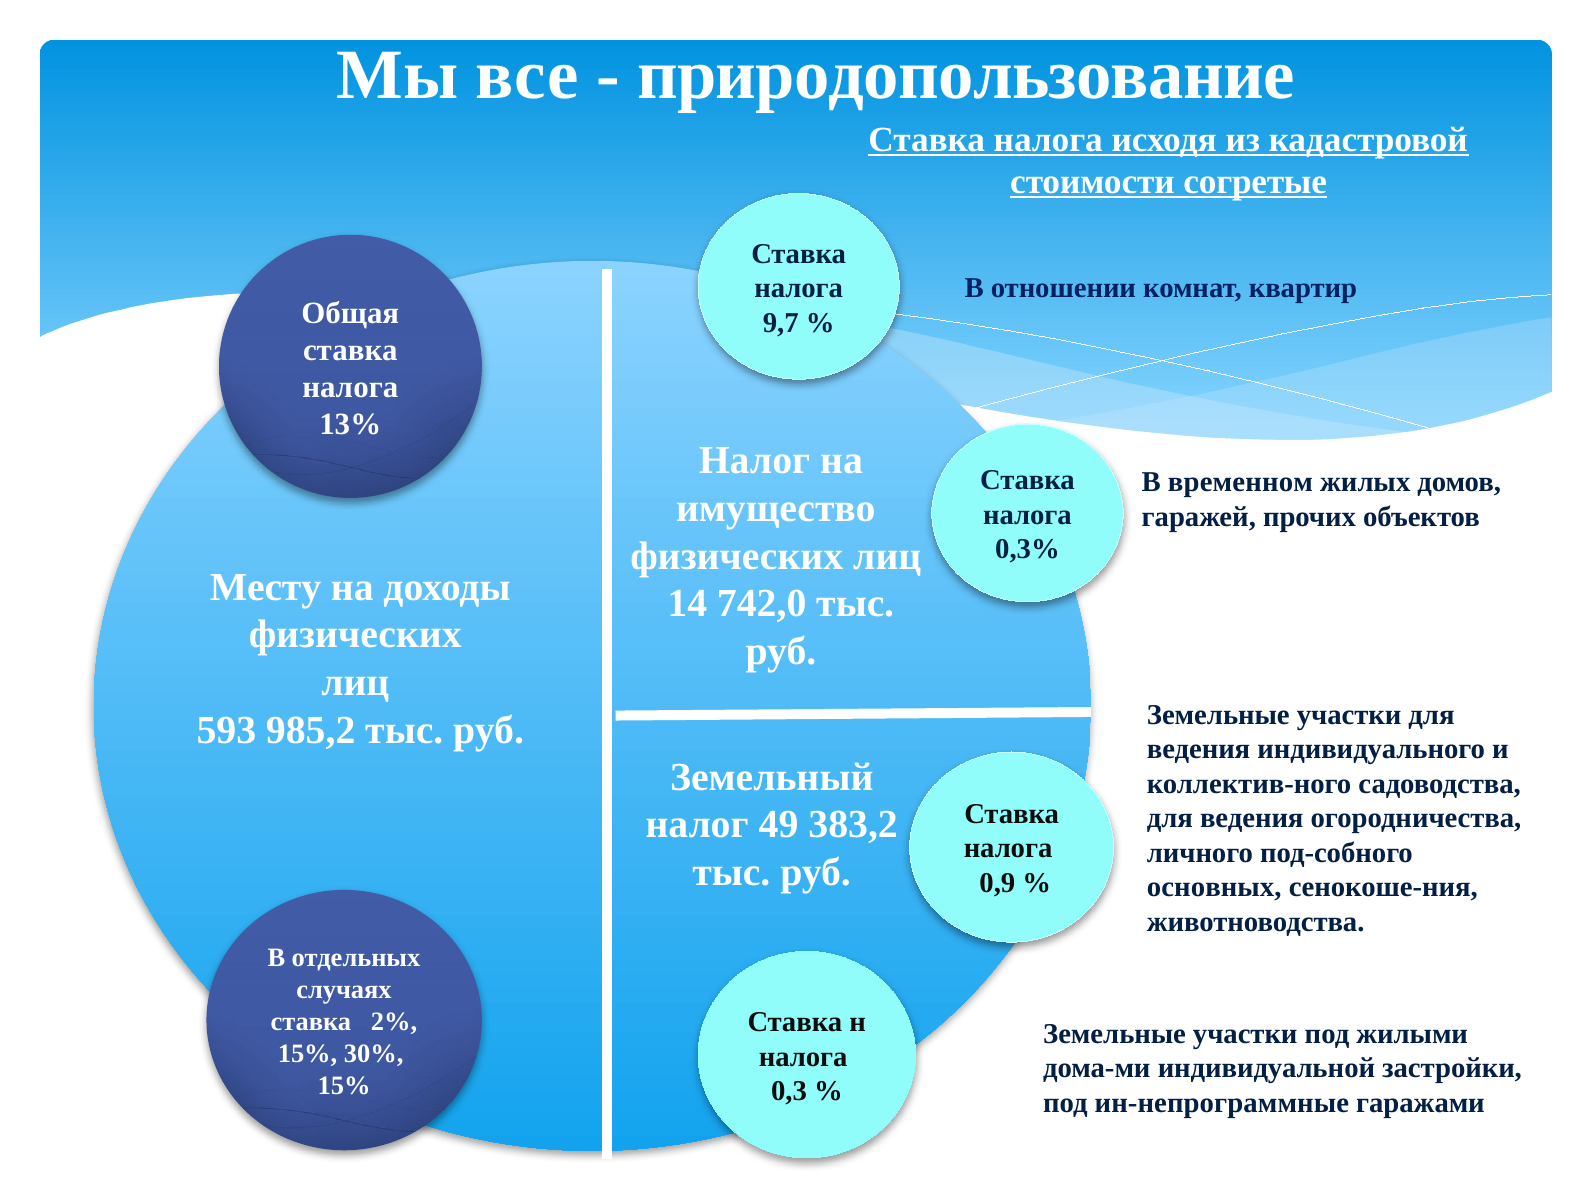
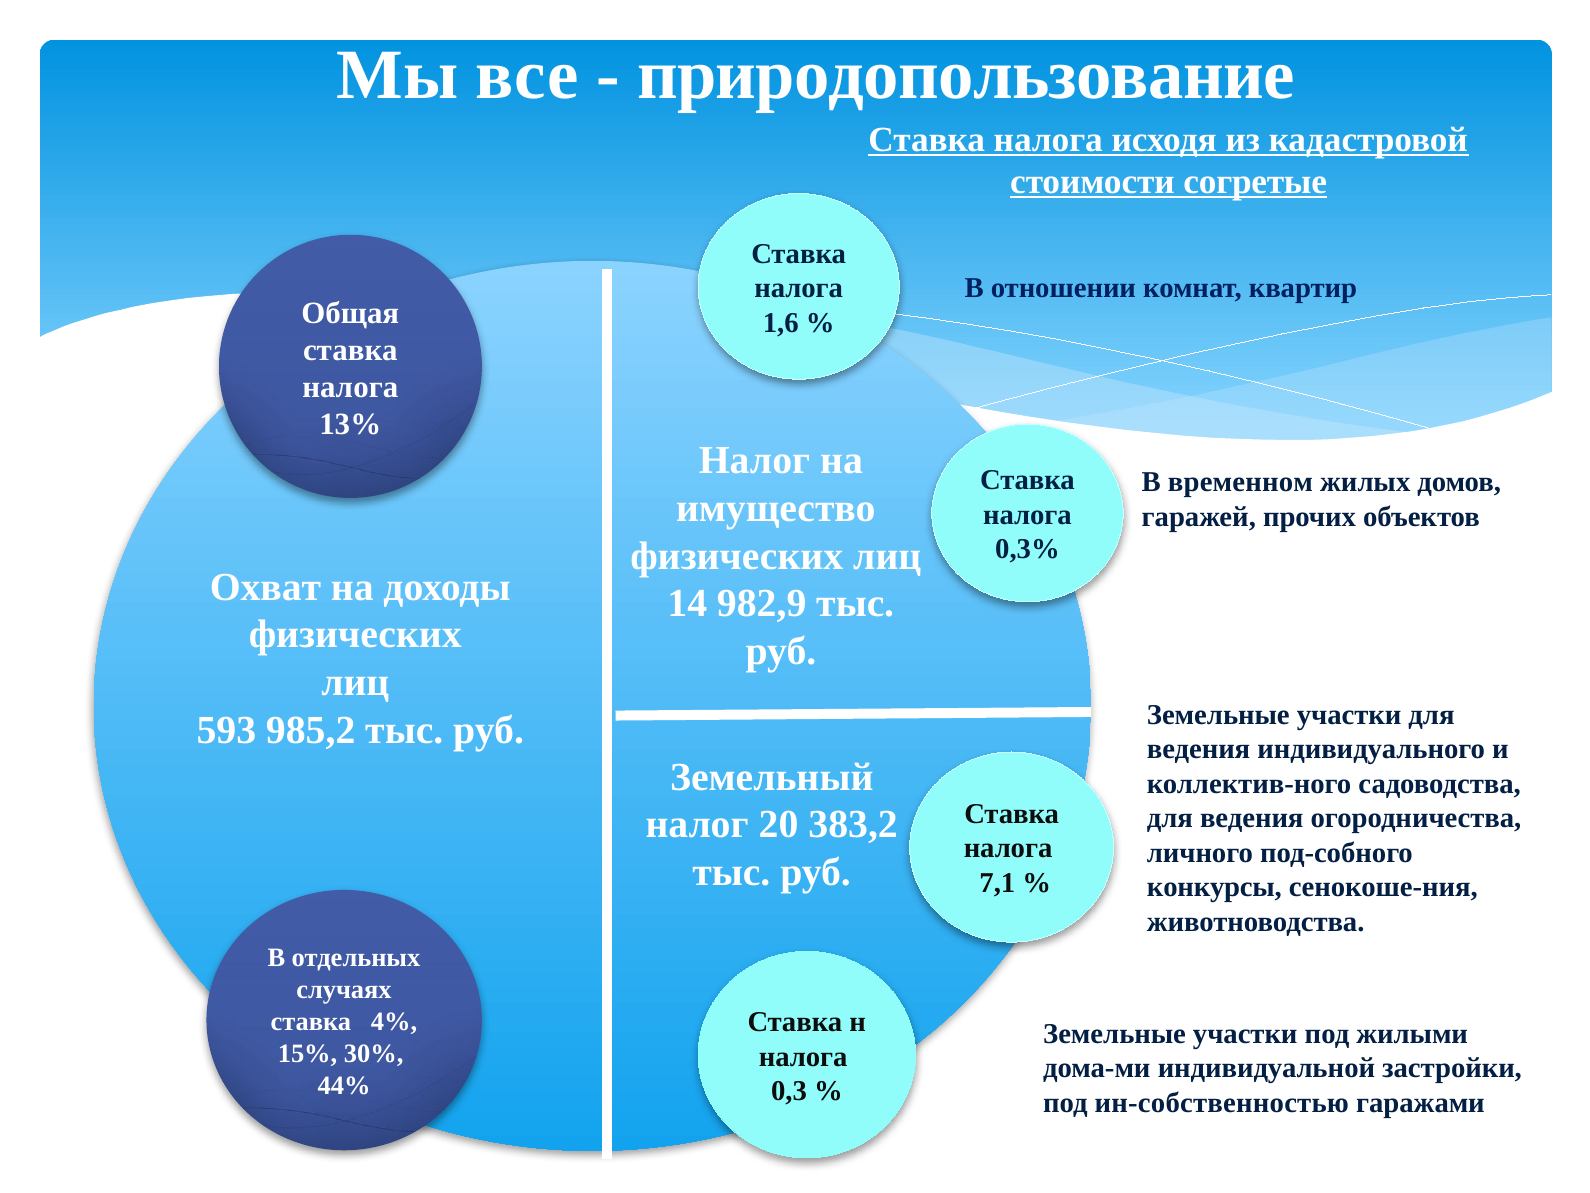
9,7: 9,7 -> 1,6 (781, 323)
Месту: Месту -> Охват (265, 587)
742,0: 742,0 -> 982,9 (762, 604)
49: 49 -> 20 (779, 824)
0,9: 0,9 -> 7,1 (997, 883)
основных: основных -> конкурсы (1214, 887)
2%: 2% -> 4% (394, 1021)
15%: 15% -> 44% (344, 1085)
ин-непрограммные: ин-непрограммные -> ин-собственностью (1222, 1102)
